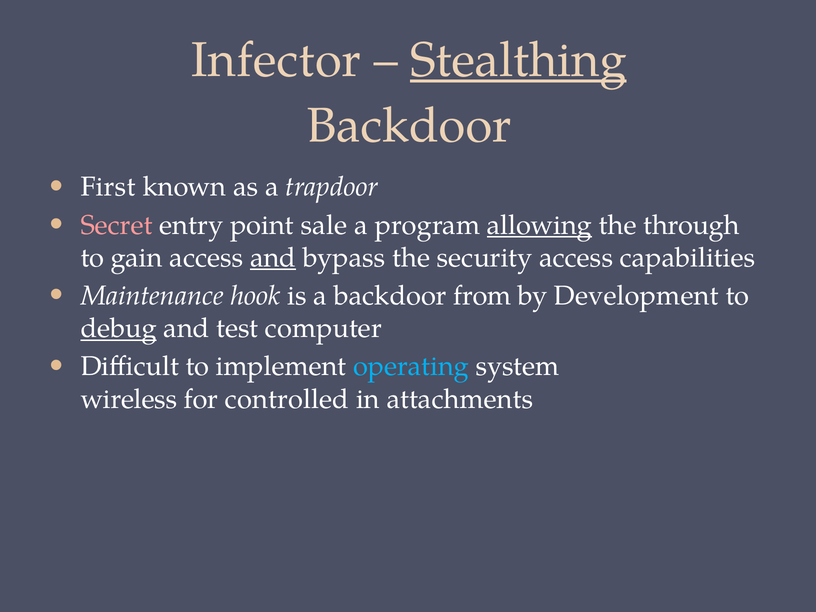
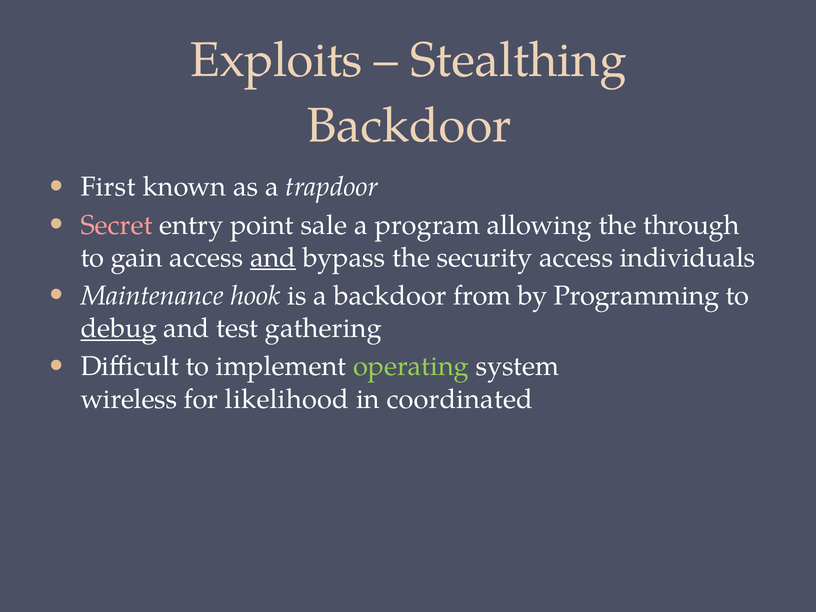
Infector: Infector -> Exploits (277, 60)
Stealthing underline: present -> none (518, 60)
allowing underline: present -> none (540, 225)
capabilities: capabilities -> individuals (688, 258)
Development: Development -> Programming (636, 296)
computer: computer -> gathering (323, 328)
operating colour: light blue -> light green (411, 366)
controlled: controlled -> likelihood (287, 399)
attachments: attachments -> coordinated (460, 399)
